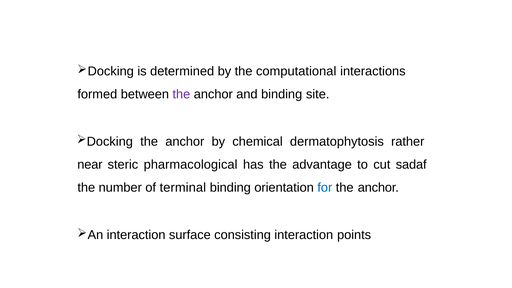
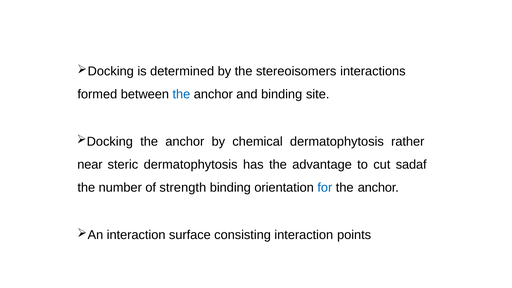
computational: computational -> stereoisomers (296, 71)
the colour: purple -> blue (181, 94)
steric pharmacological: pharmacological -> dermatophytosis (191, 165)
terminal: terminal -> strength (183, 188)
